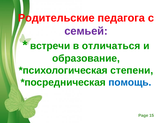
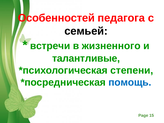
Родительские: Родительские -> Особенностей (56, 18)
семьей colour: purple -> black (86, 31)
отличаться: отличаться -> жизненного (111, 46)
образование: образование -> талантливые (86, 58)
